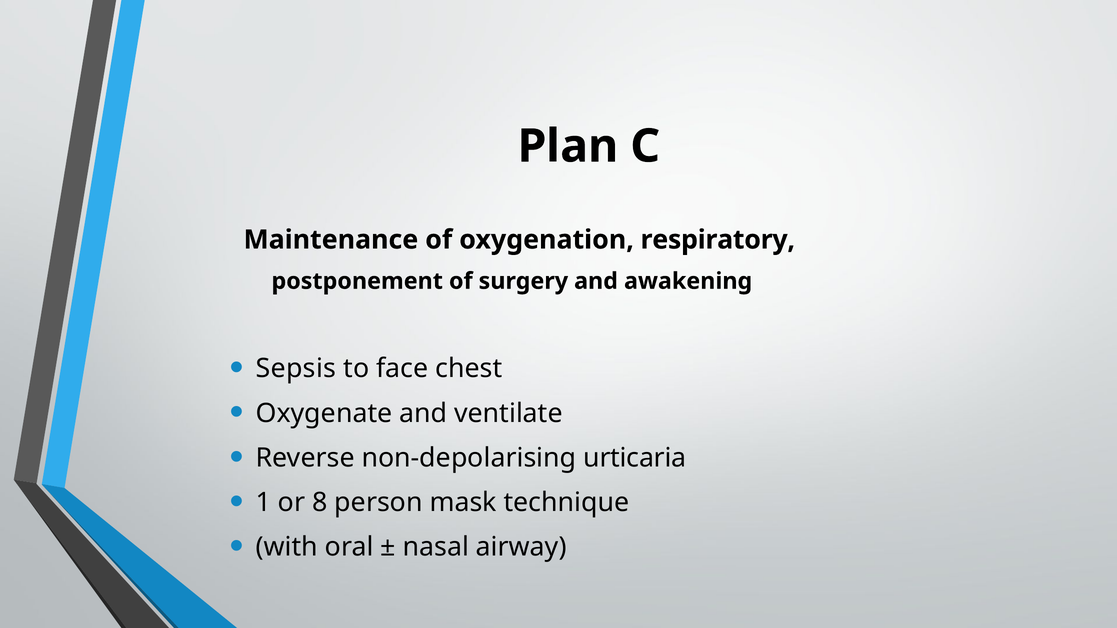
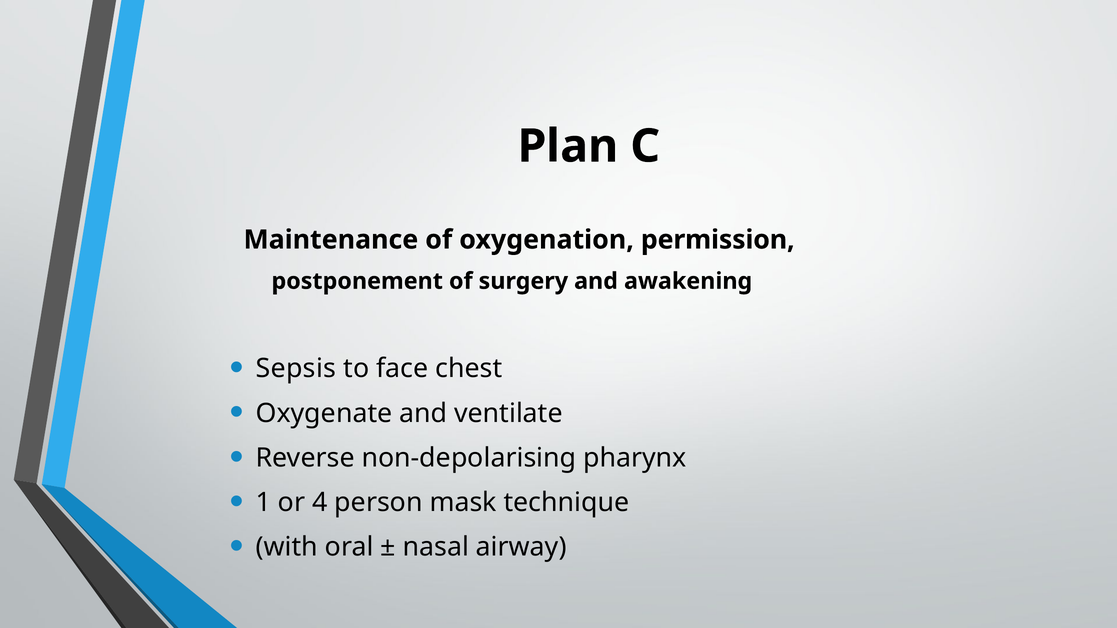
respiratory: respiratory -> permission (718, 240)
urticaria: urticaria -> pharynx (635, 458)
8: 8 -> 4 (320, 503)
